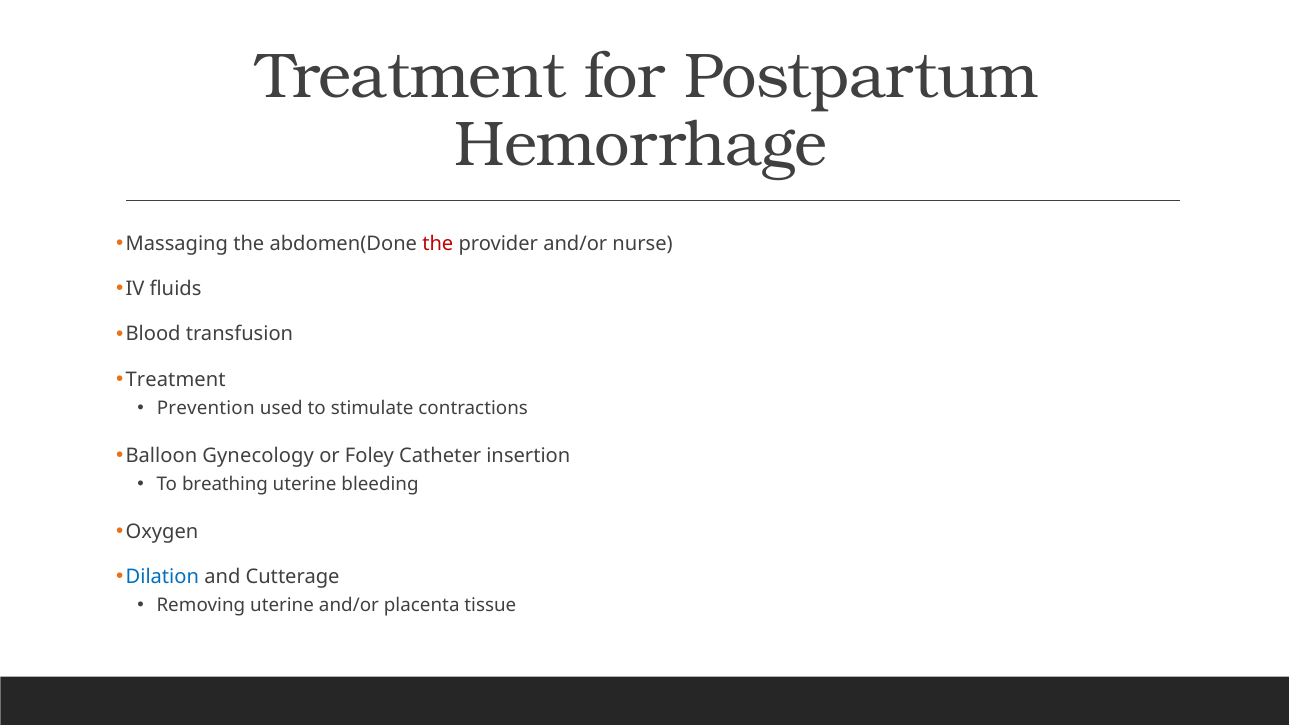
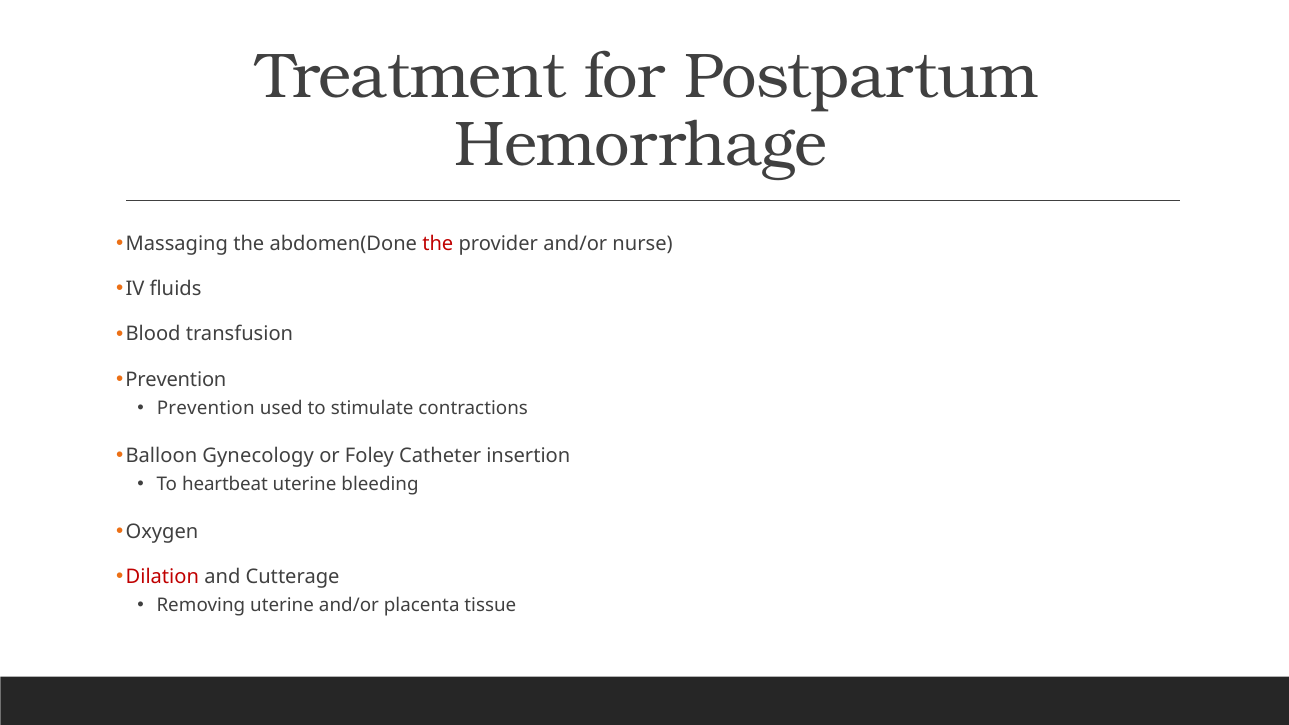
Treatment: Treatment -> Prevention (176, 380)
breathing: breathing -> heartbeat (225, 484)
Dilation colour: blue -> red (162, 577)
